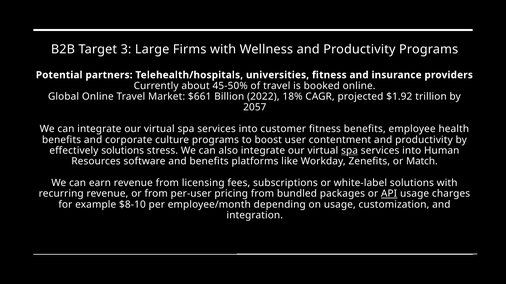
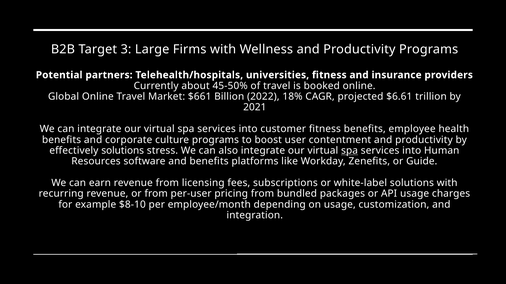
$1.92: $1.92 -> $6.61 (399, 97)
2057: 2057 -> 2021 (255, 108)
Match: Match -> Guide (422, 162)
API underline: present -> none (389, 194)
